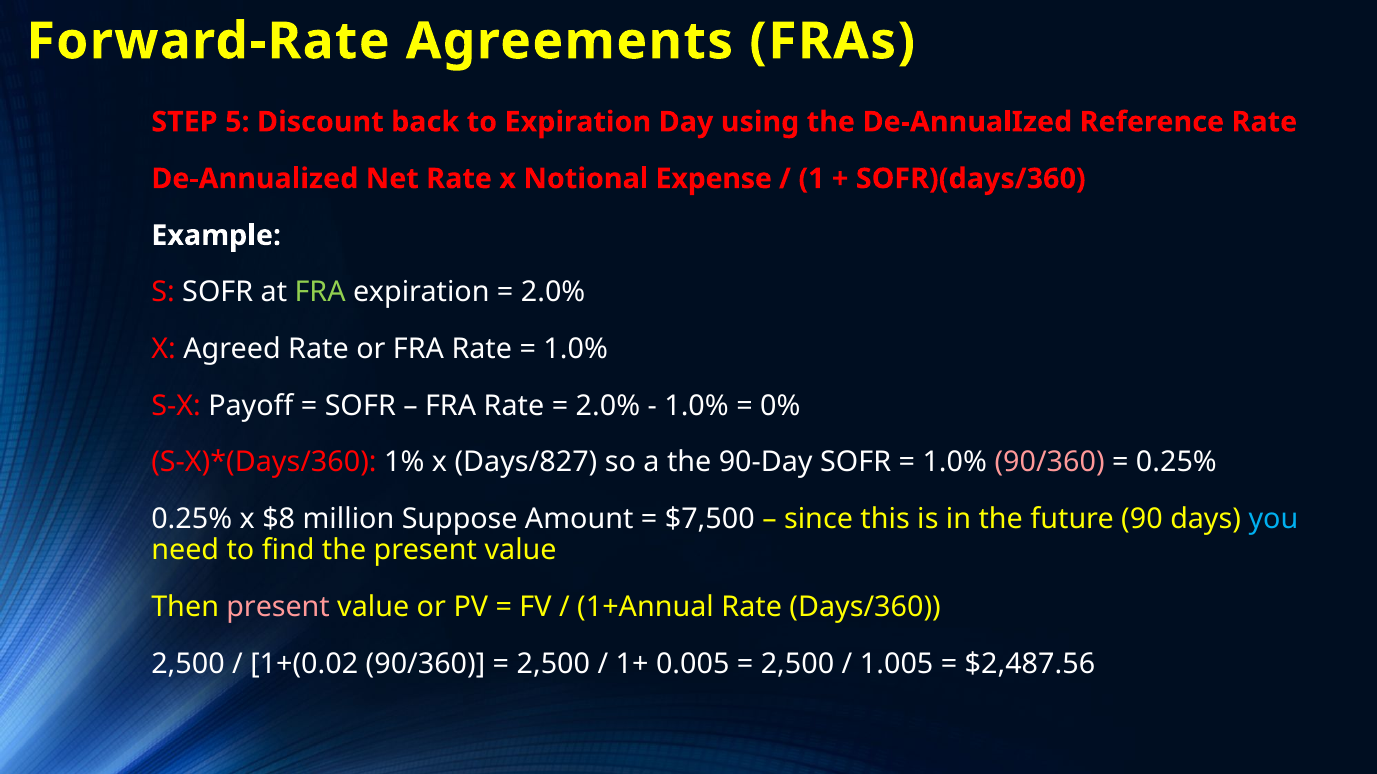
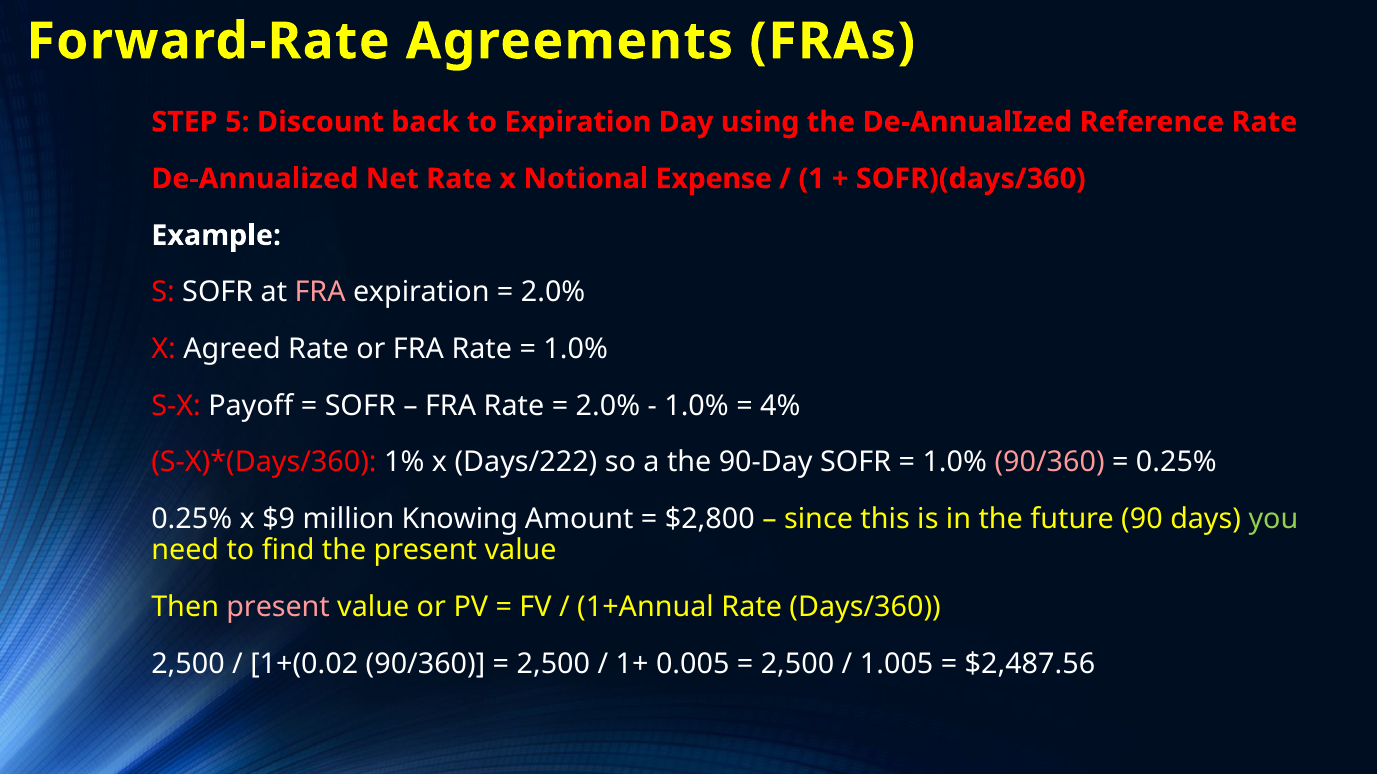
FRA colour: light green -> pink (320, 292)
0%: 0% -> 4% (780, 406)
Days/827: Days/827 -> Days/222 (526, 463)
$8: $8 -> $9 (279, 520)
Suppose: Suppose -> Knowing (460, 520)
$7,500: $7,500 -> $2,800 (710, 520)
you colour: light blue -> light green (1273, 520)
